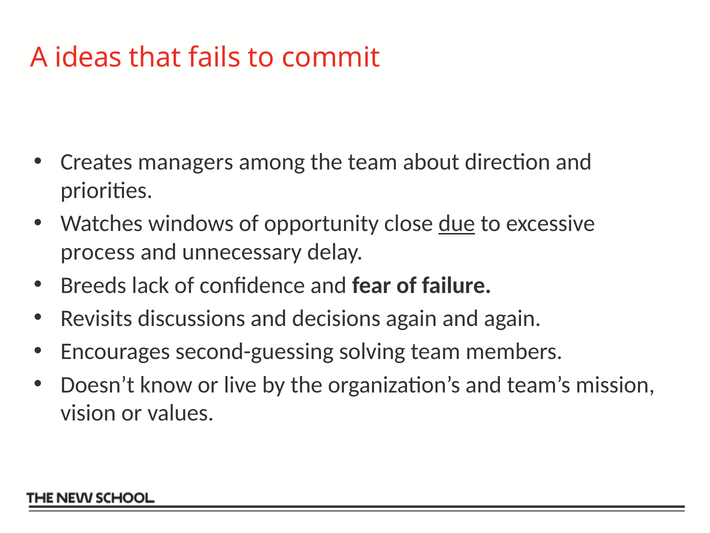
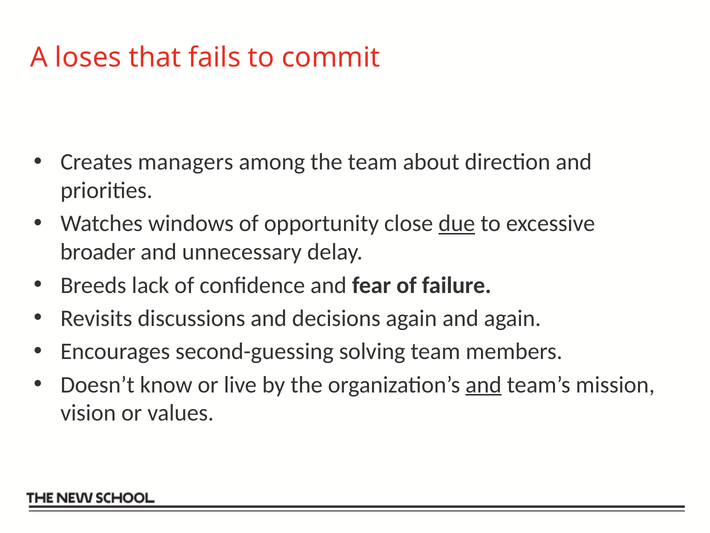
ideas: ideas -> loses (88, 58)
process: process -> broader (98, 252)
and underline: none -> present (484, 384)
